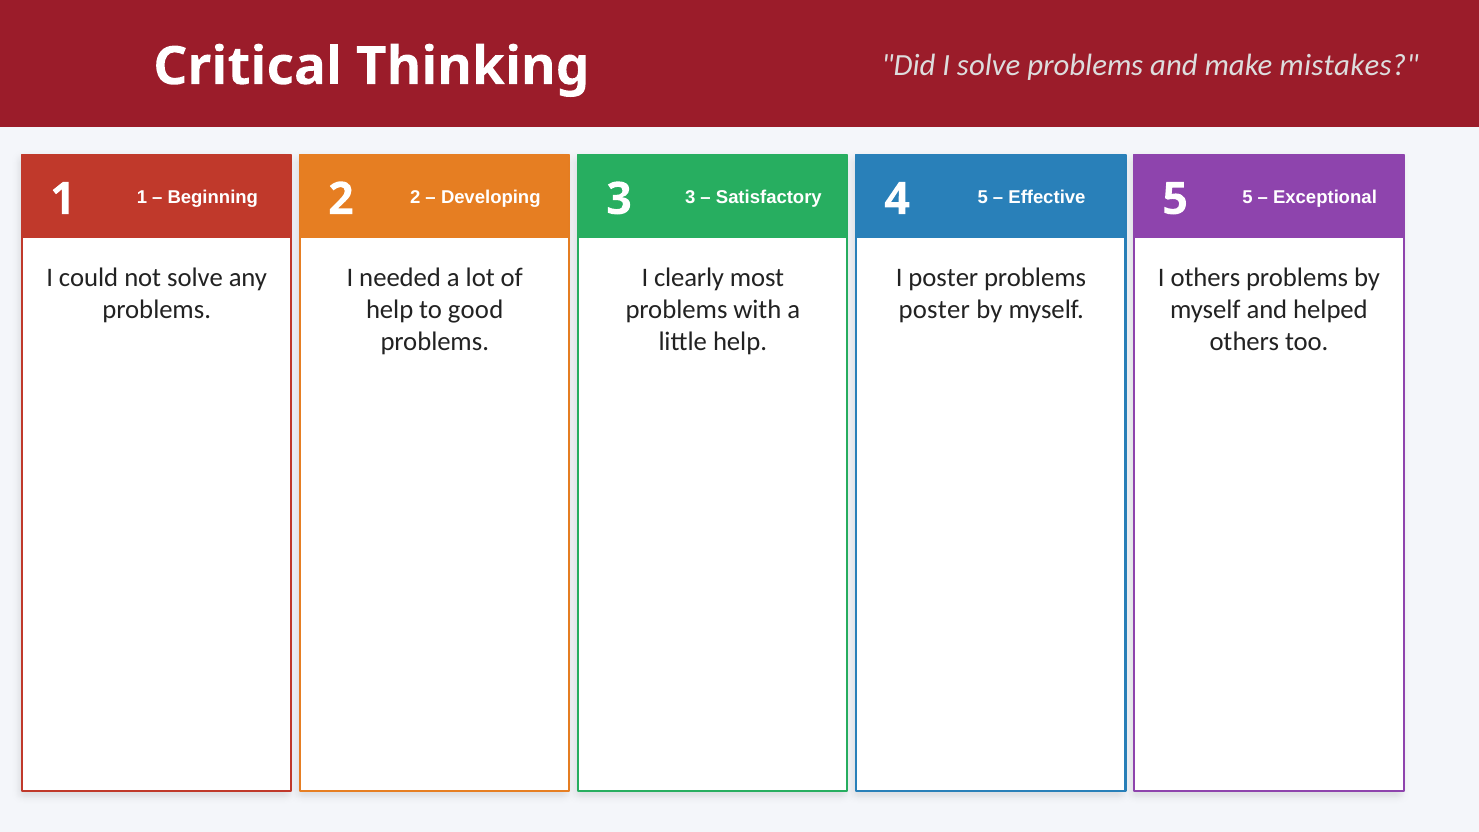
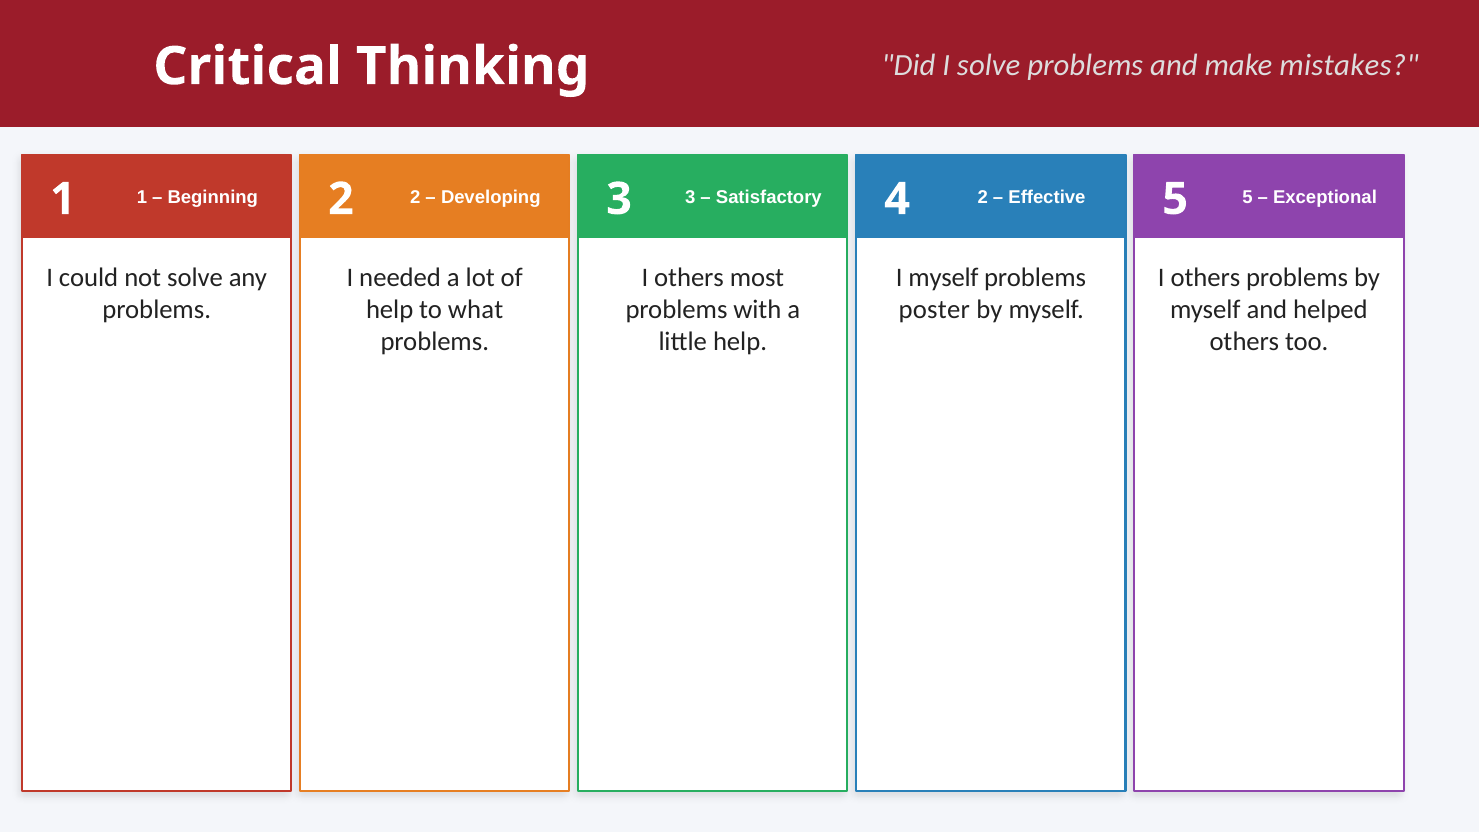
4 5: 5 -> 2 (983, 197)
clearly: clearly -> others (689, 278)
I poster: poster -> myself (943, 278)
good: good -> what (476, 310)
